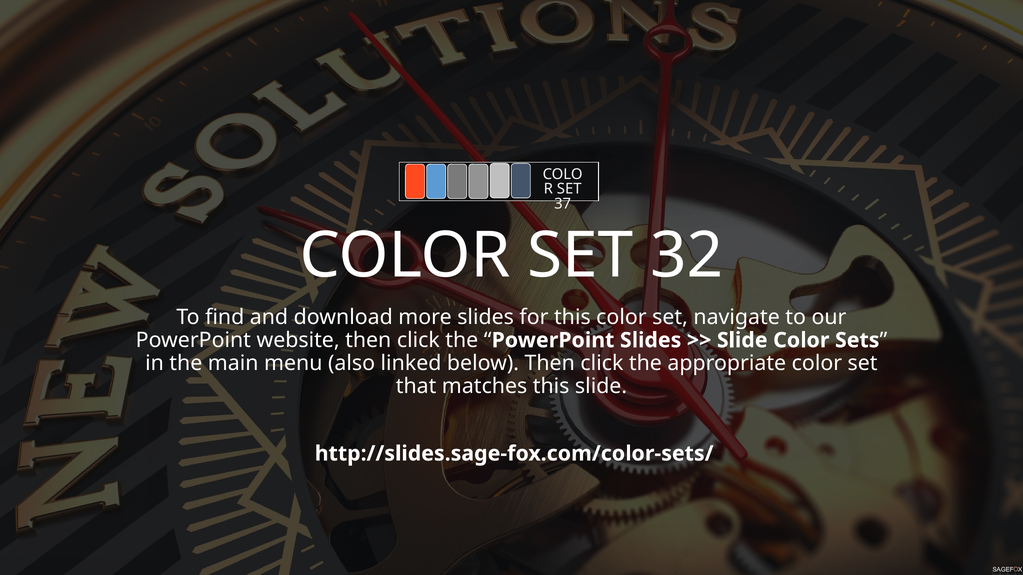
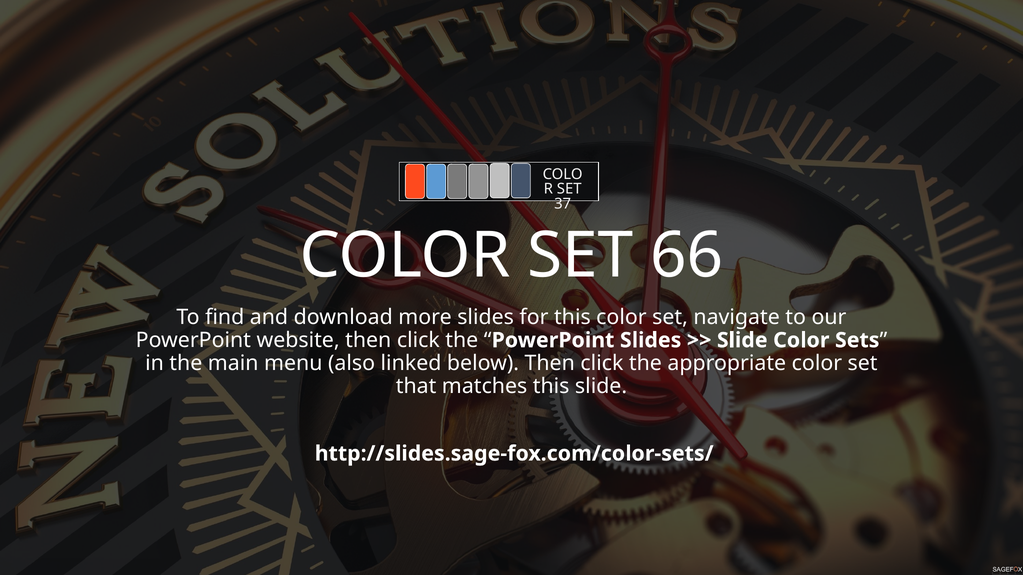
32: 32 -> 66 (687, 256)
